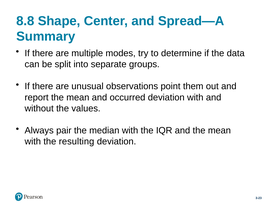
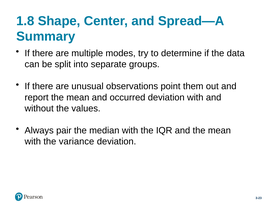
8.8: 8.8 -> 1.8 (25, 21)
resulting: resulting -> variance (77, 141)
